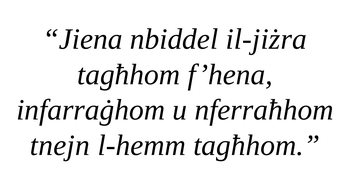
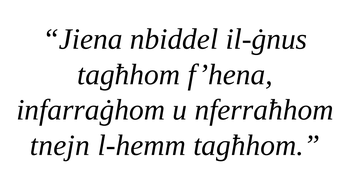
il-jiżra: il-jiżra -> il-ġnus (266, 39)
